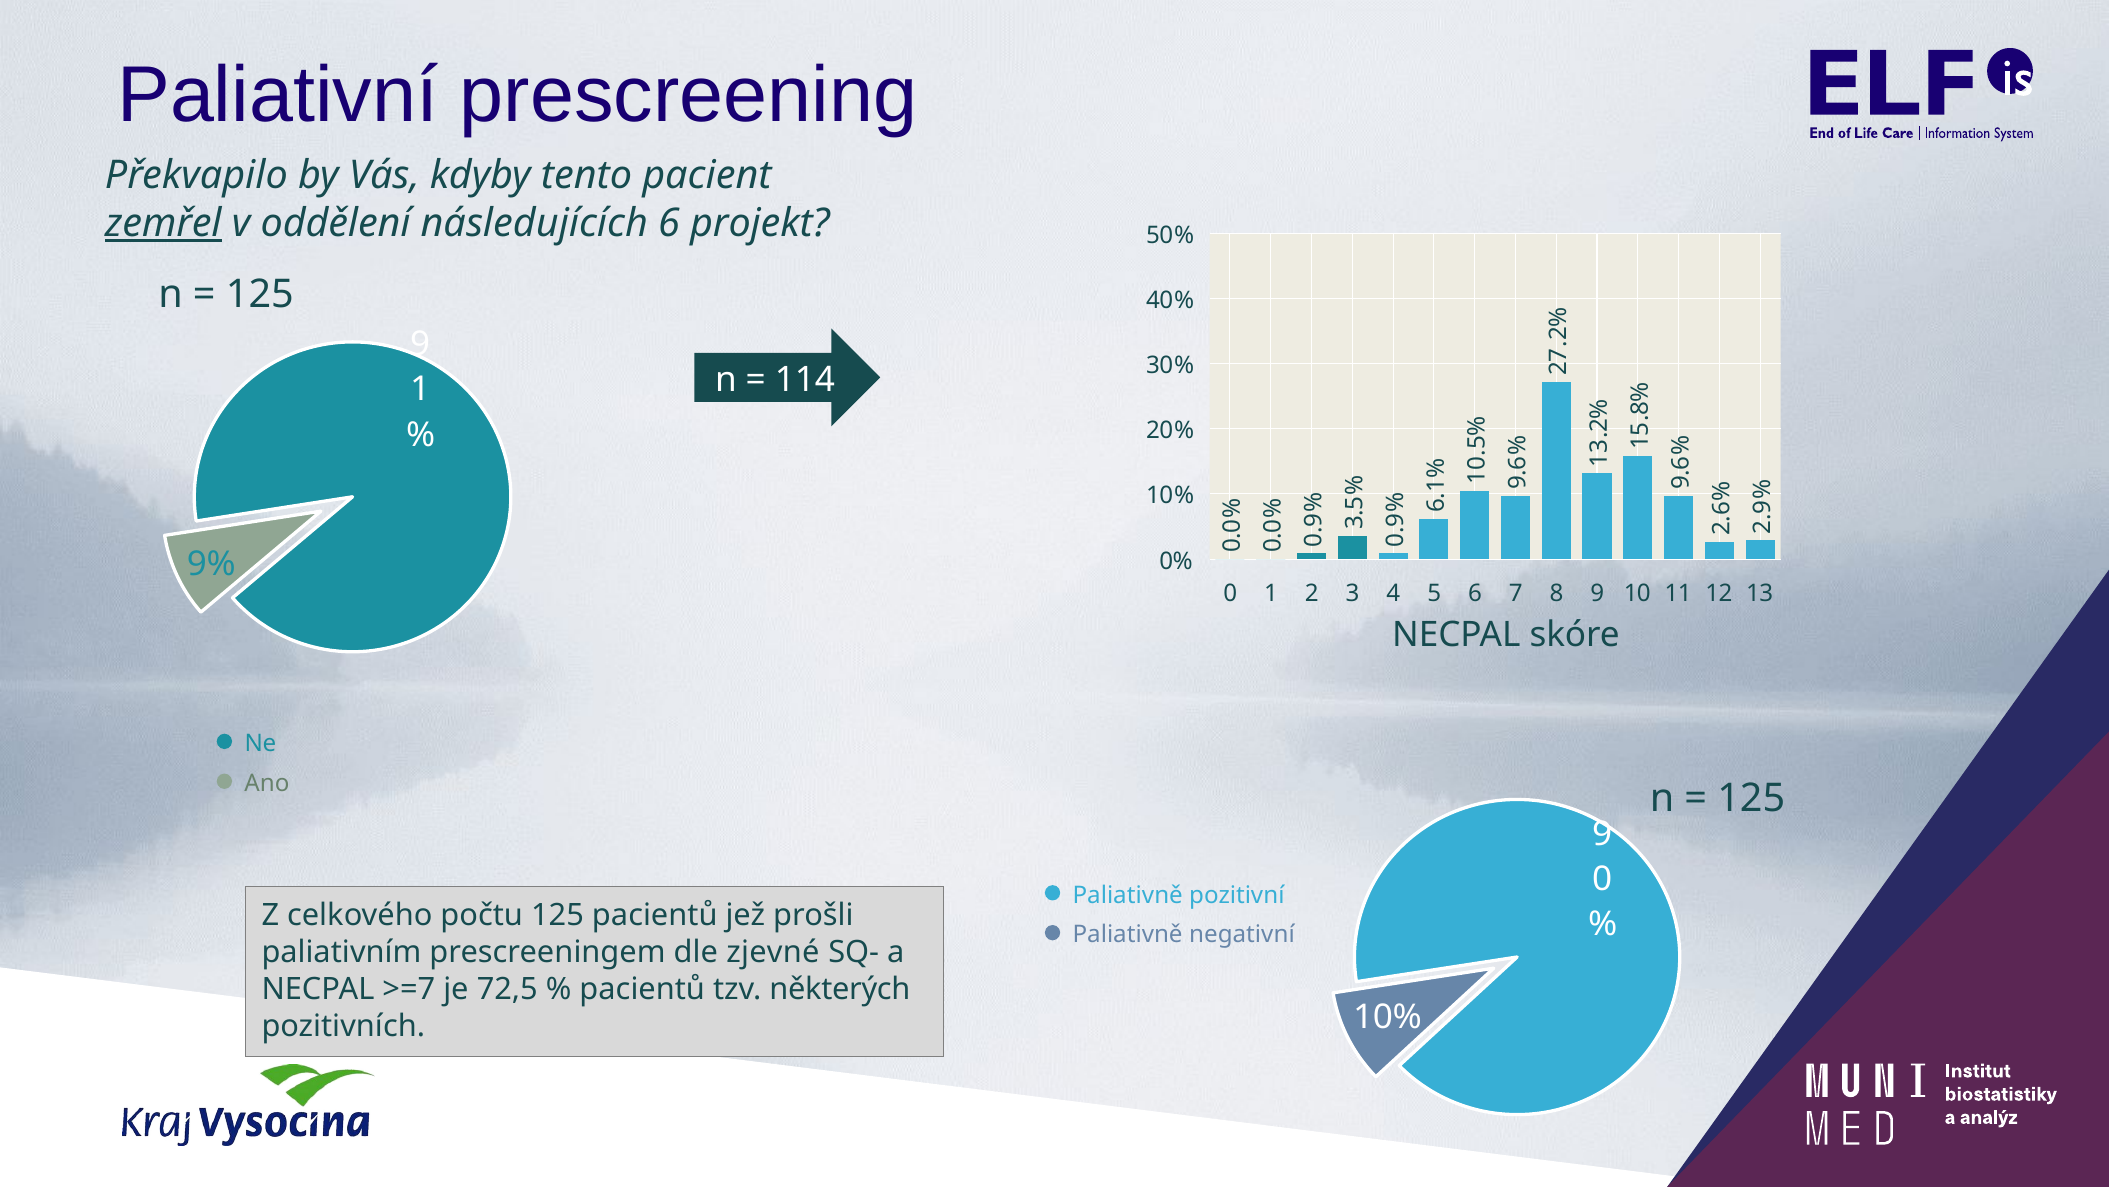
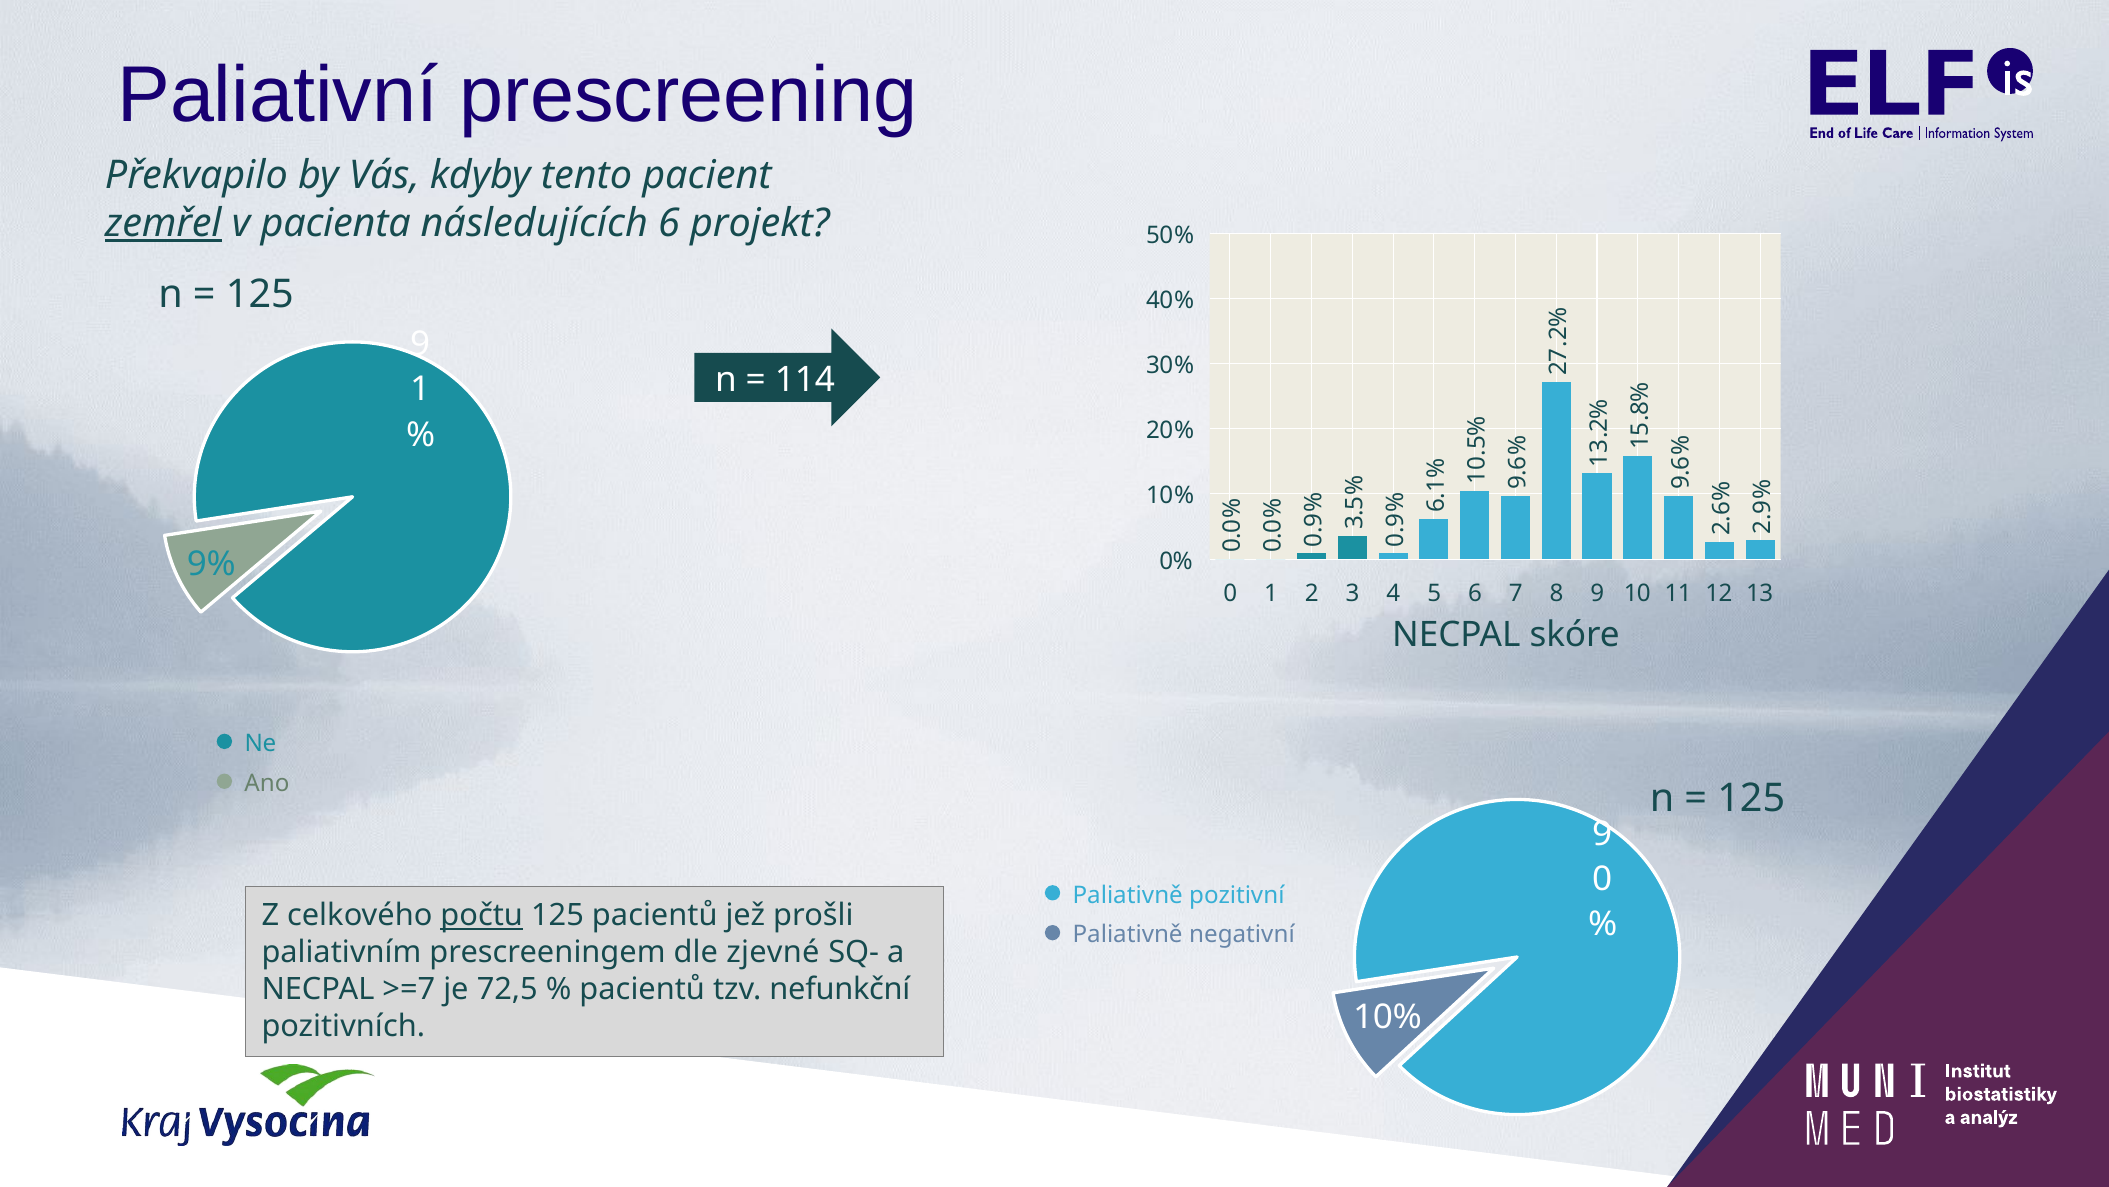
oddělení: oddělení -> pacienta (336, 223)
počtu underline: none -> present (482, 915)
některých: některých -> nefunkční (840, 989)
